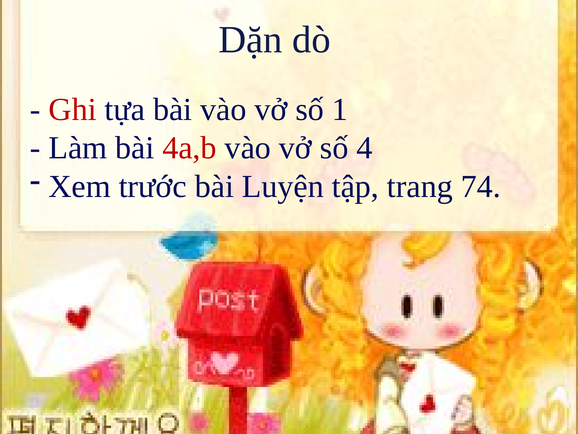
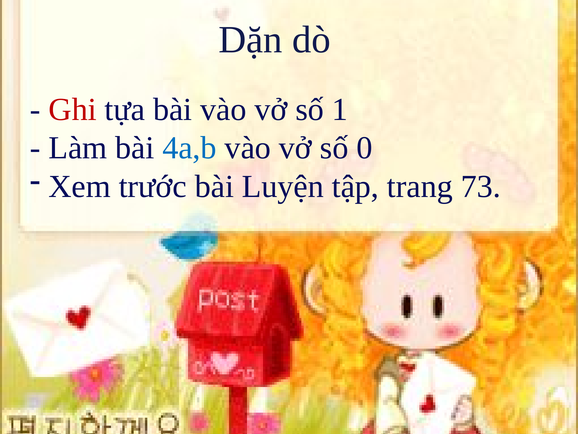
4a,b colour: red -> blue (190, 148)
4: 4 -> 0 (364, 148)
74: 74 -> 73 (481, 186)
